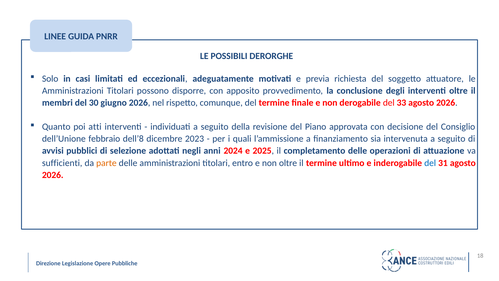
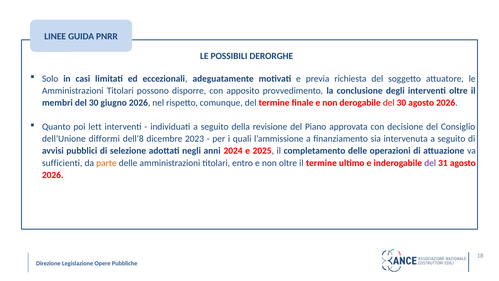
derogabile del 33: 33 -> 30 (401, 103)
atti: atti -> lett (95, 127)
febbraio: febbraio -> difformi (104, 139)
del colour: blue -> purple (430, 163)
